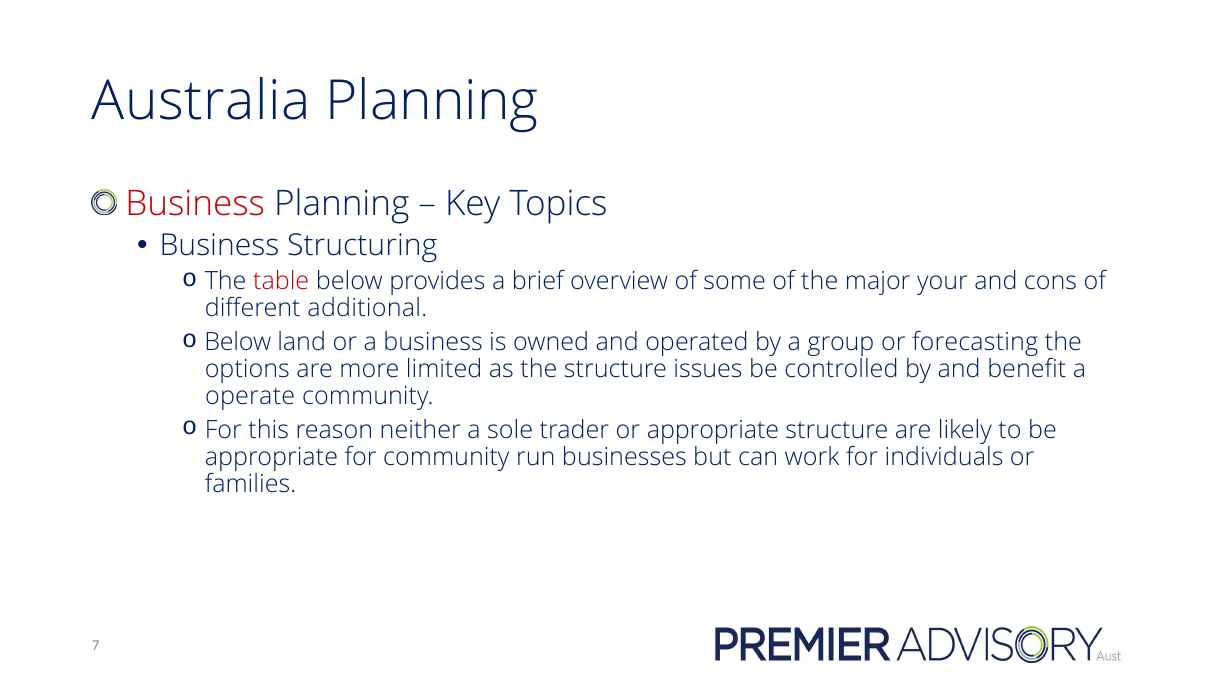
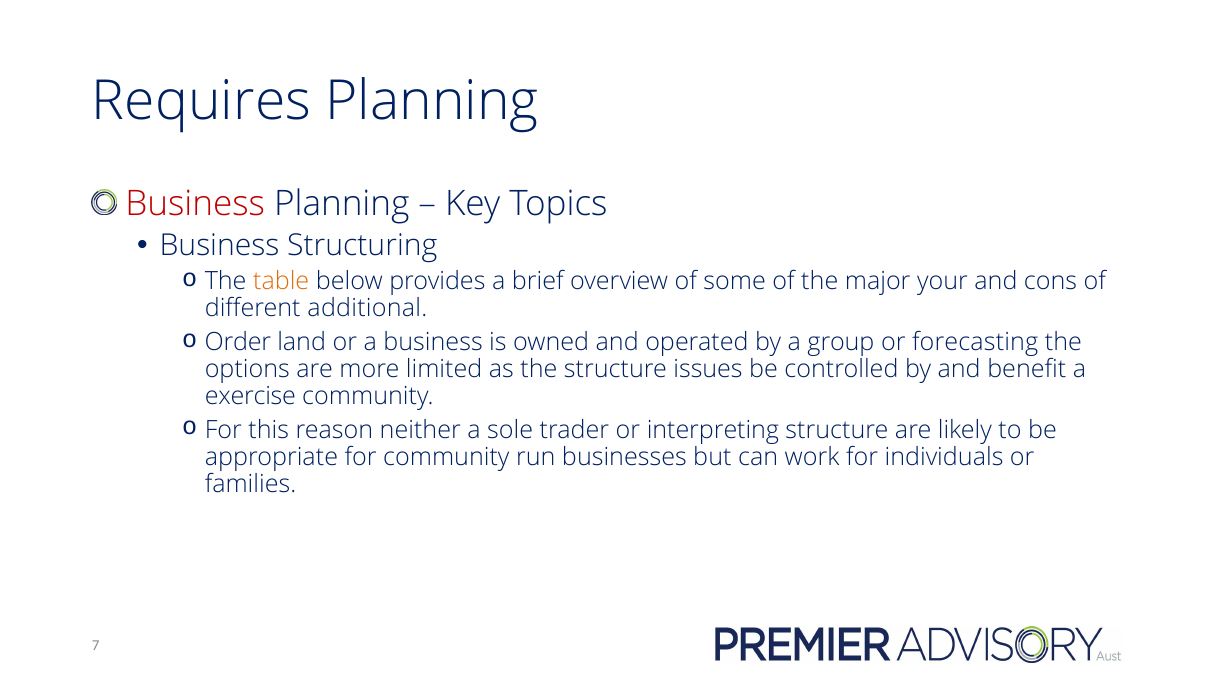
Australia: Australia -> Requires (202, 101)
table colour: red -> orange (281, 281)
Below: Below -> Order (238, 342)
operate: operate -> exercise (250, 396)
or appropriate: appropriate -> interpreting (713, 430)
